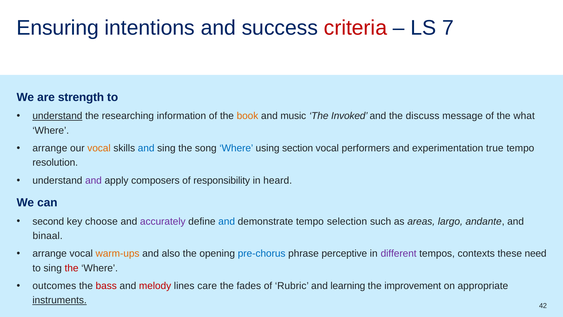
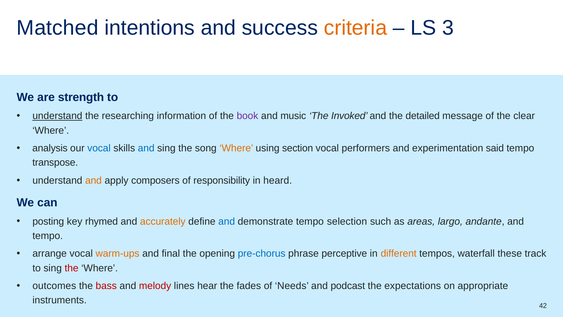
Ensuring: Ensuring -> Matched (58, 28)
criteria colour: red -> orange (355, 28)
7: 7 -> 3 (448, 28)
book colour: orange -> purple (247, 116)
discuss: discuss -> detailed (423, 116)
what: what -> clear (524, 116)
arrange: arrange -> analysis (50, 148)
vocal colour: orange -> blue (99, 148)
Where colour: blue -> orange (236, 148)
true: true -> said (495, 148)
resolution: resolution -> transpose (55, 163)
and colour: purple -> orange (93, 180)
second: second -> posting (48, 221)
choose: choose -> rhymed (102, 221)
accurately colour: purple -> orange (163, 221)
binaal: binaal -> tempo (48, 236)
also: also -> final (171, 253)
different colour: purple -> orange (399, 253)
contexts: contexts -> waterfall (476, 253)
need: need -> track (536, 253)
care: care -> hear (207, 286)
Rubric: Rubric -> Needs (292, 286)
learning: learning -> podcast (348, 286)
improvement: improvement -> expectations (413, 286)
instruments underline: present -> none (60, 300)
